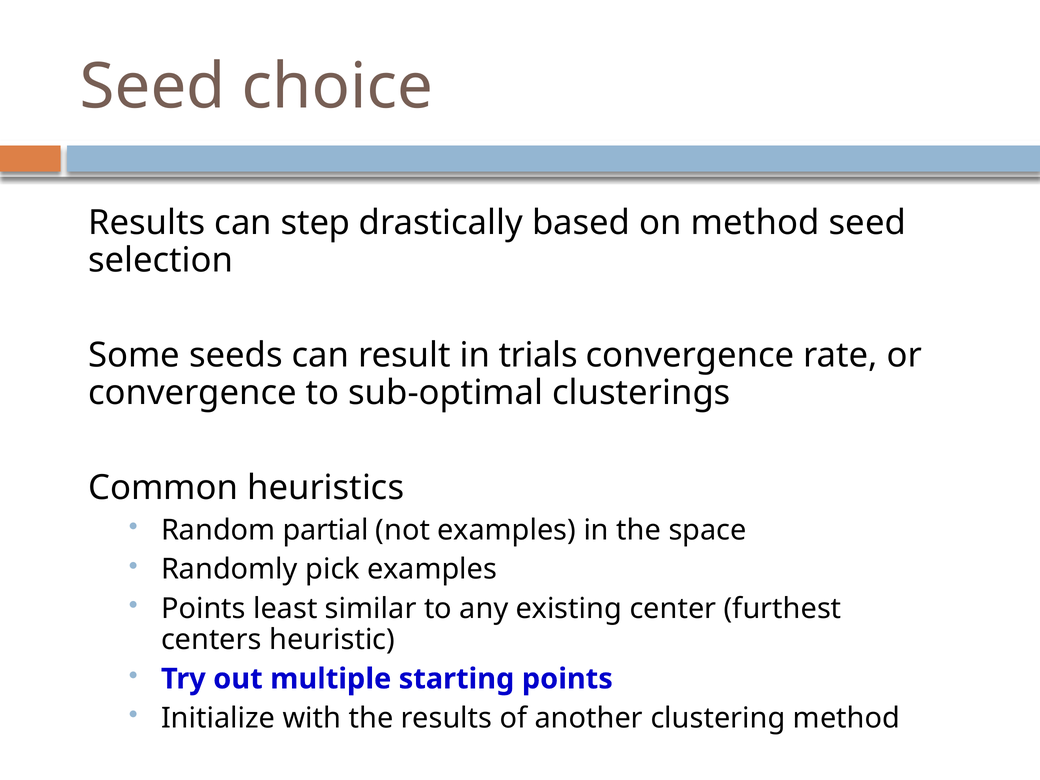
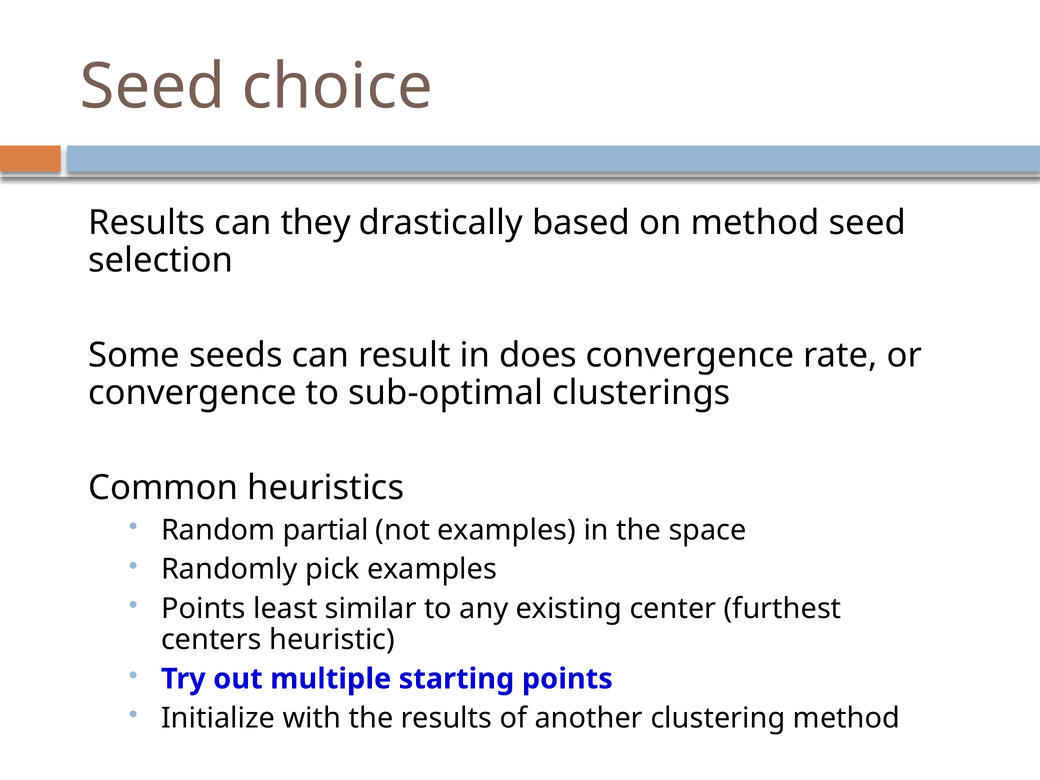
step: step -> they (316, 223)
trials: trials -> does (538, 355)
